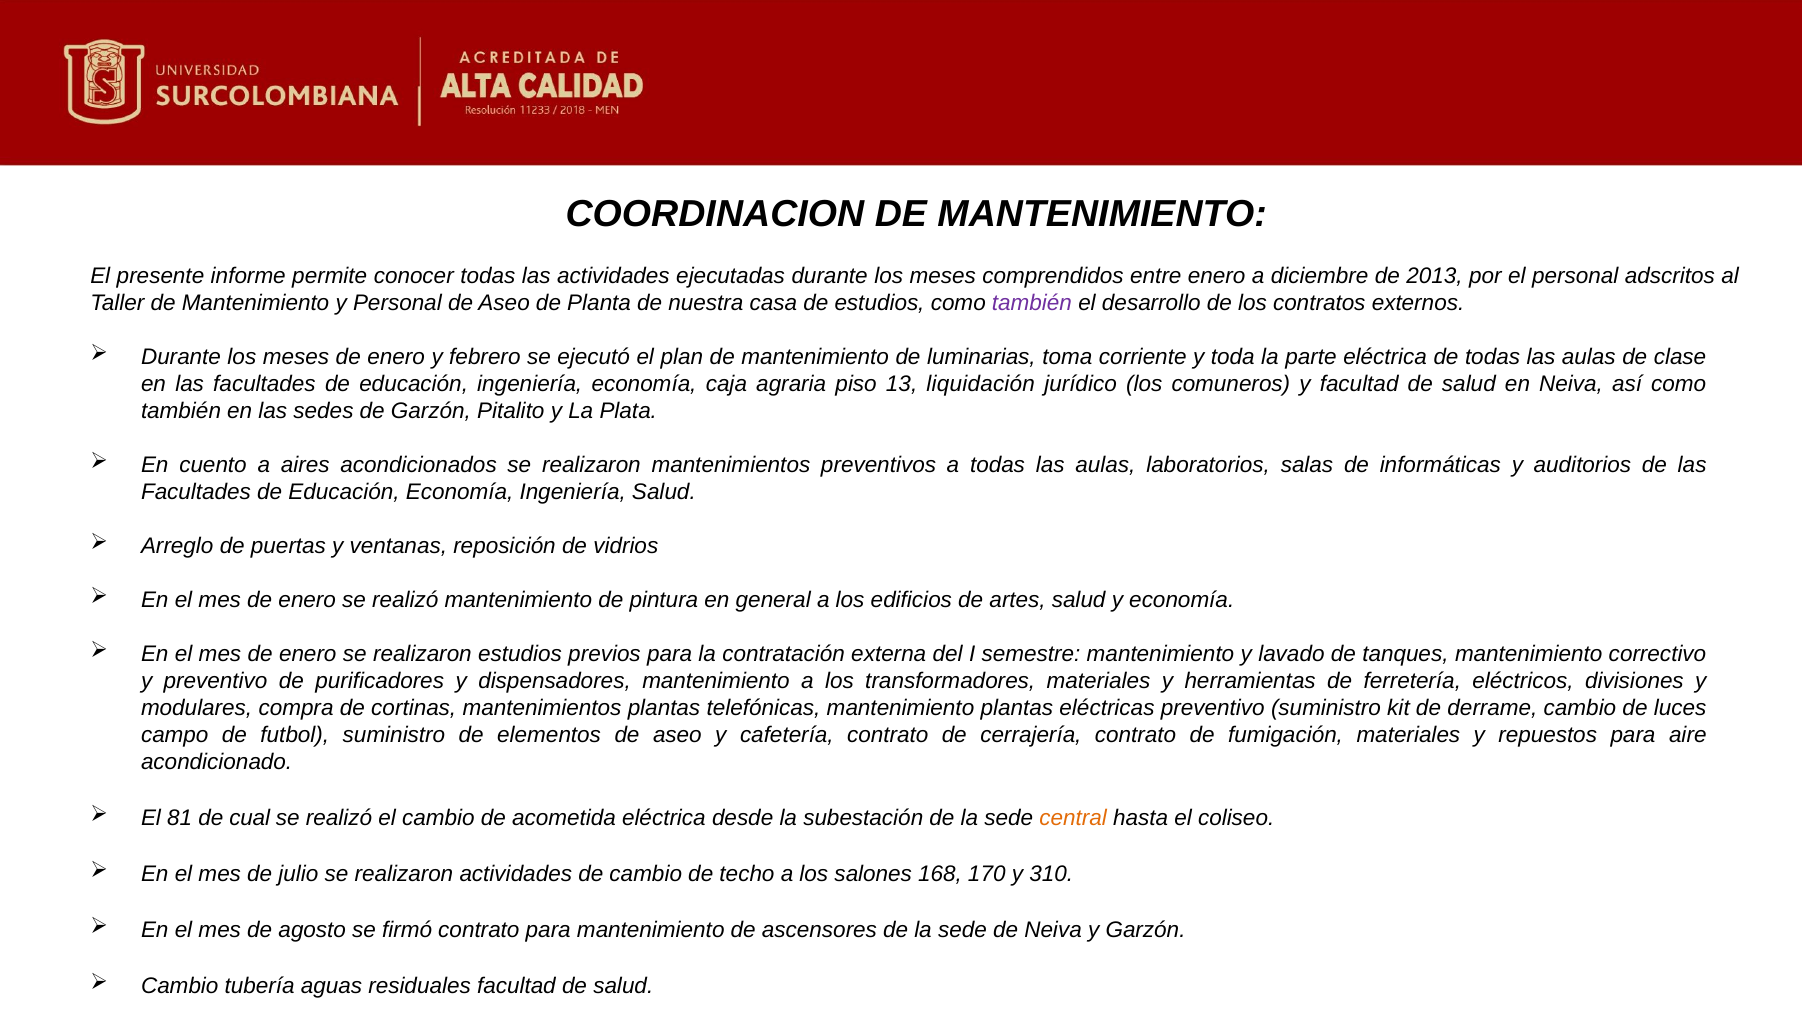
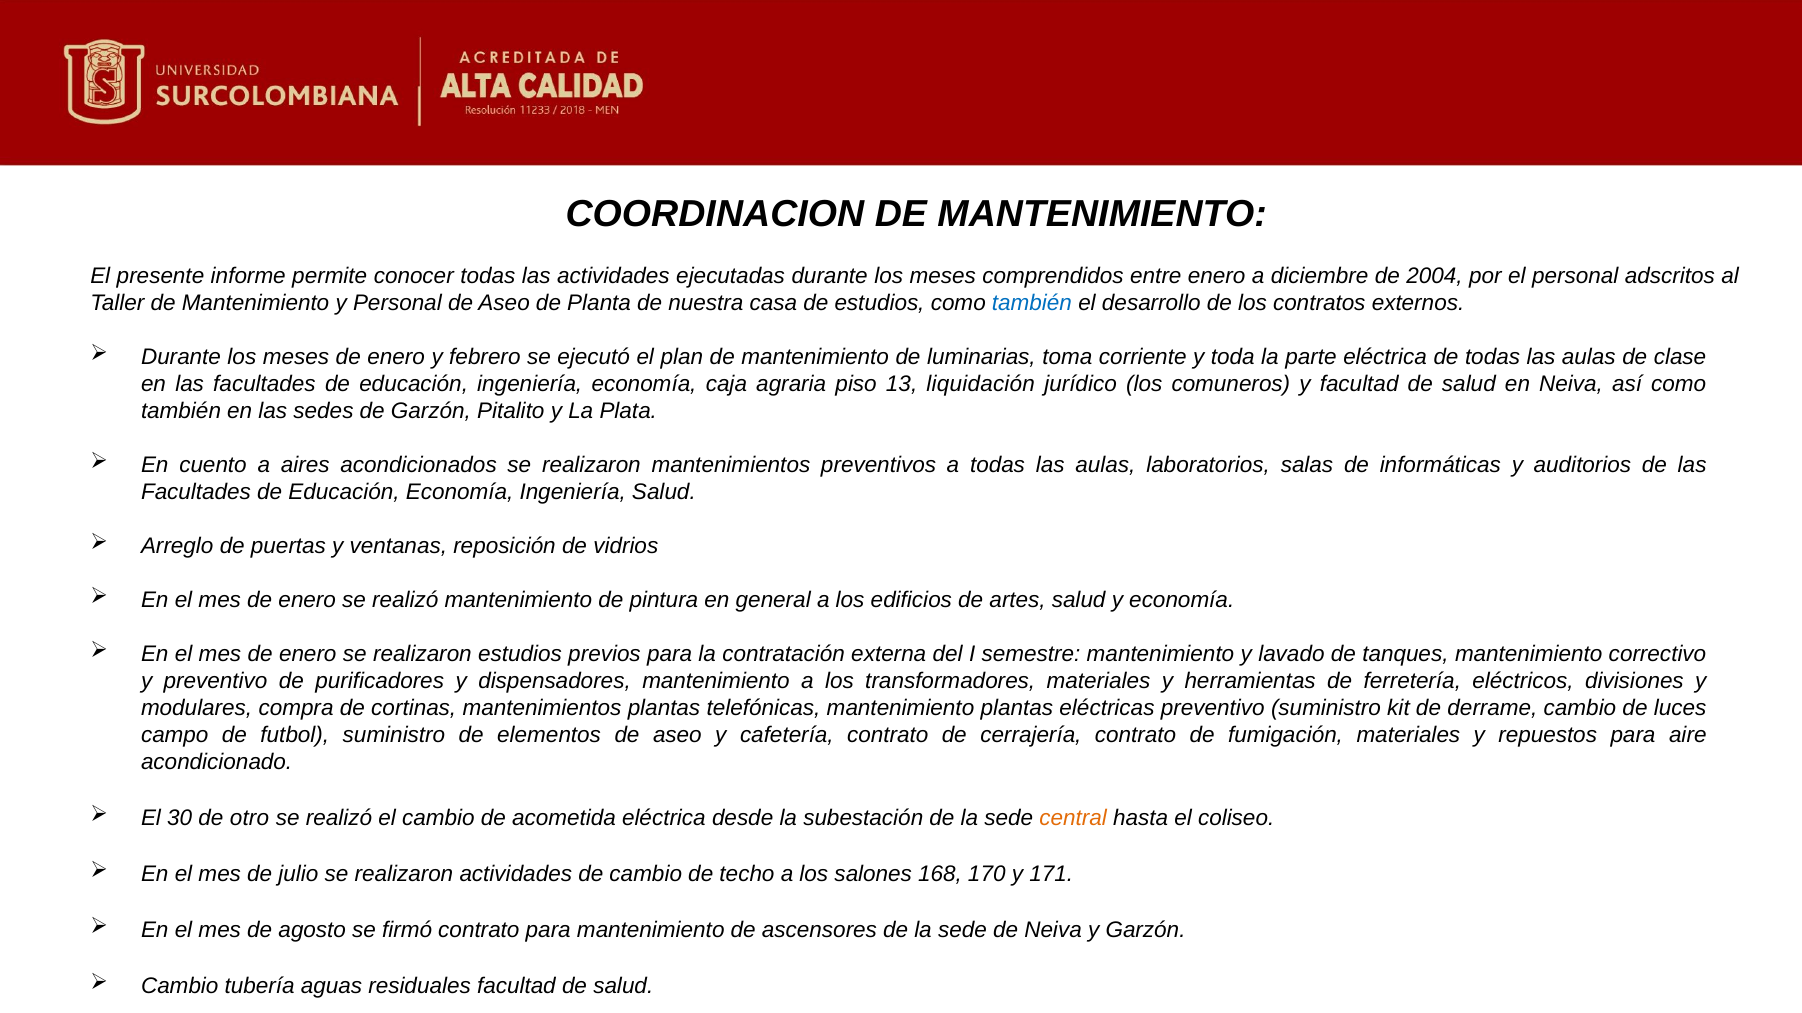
2013: 2013 -> 2004 (1434, 276)
también colour: purple -> blue (1032, 304)
81: 81 -> 30 (180, 818)
cual: cual -> otro (249, 818)
310: 310 -> 171 (1051, 874)
